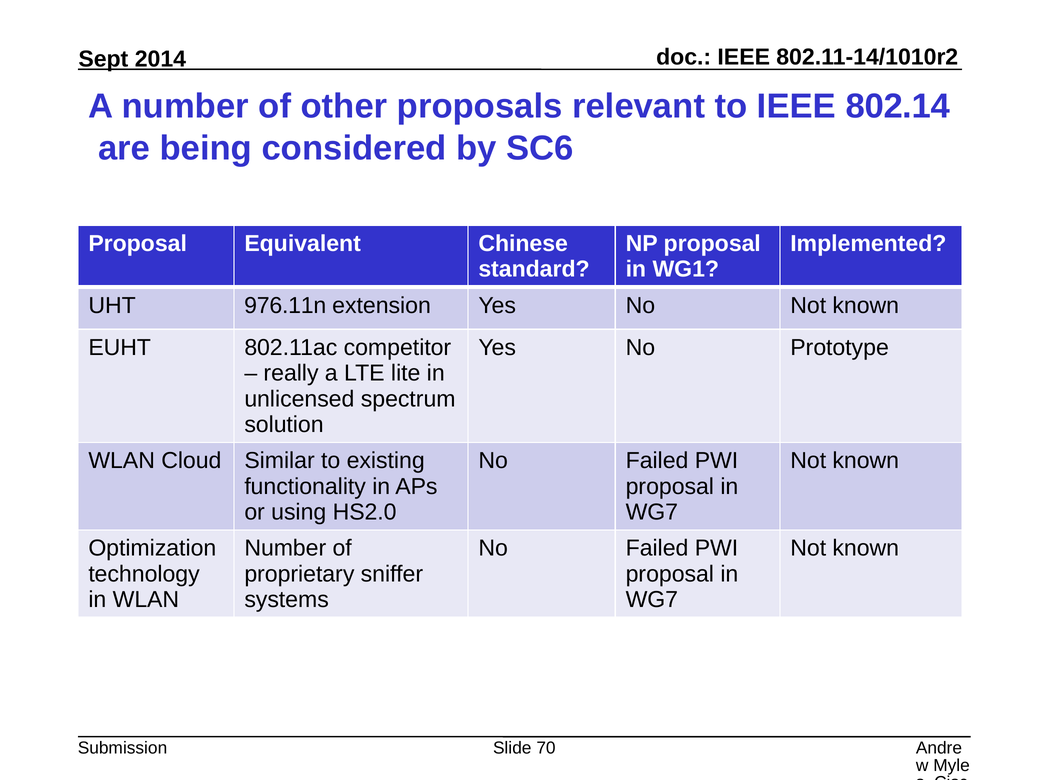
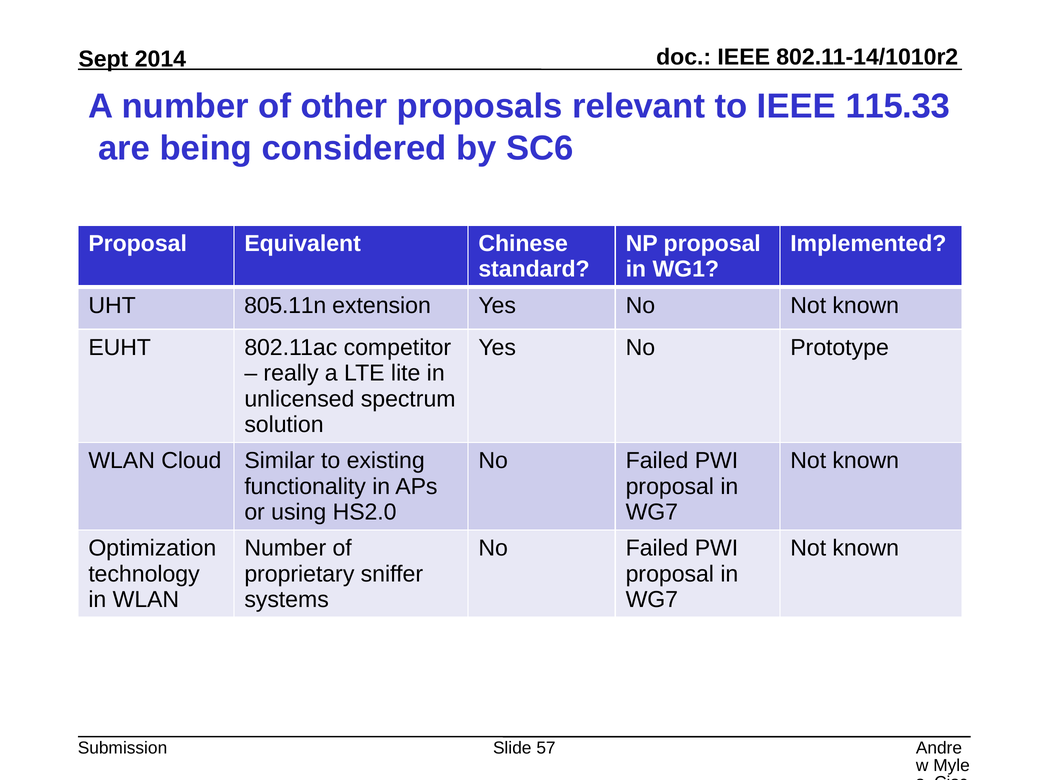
802.14: 802.14 -> 115.33 (898, 106)
976.11n: 976.11n -> 805.11n (285, 305)
70: 70 -> 57 (546, 748)
